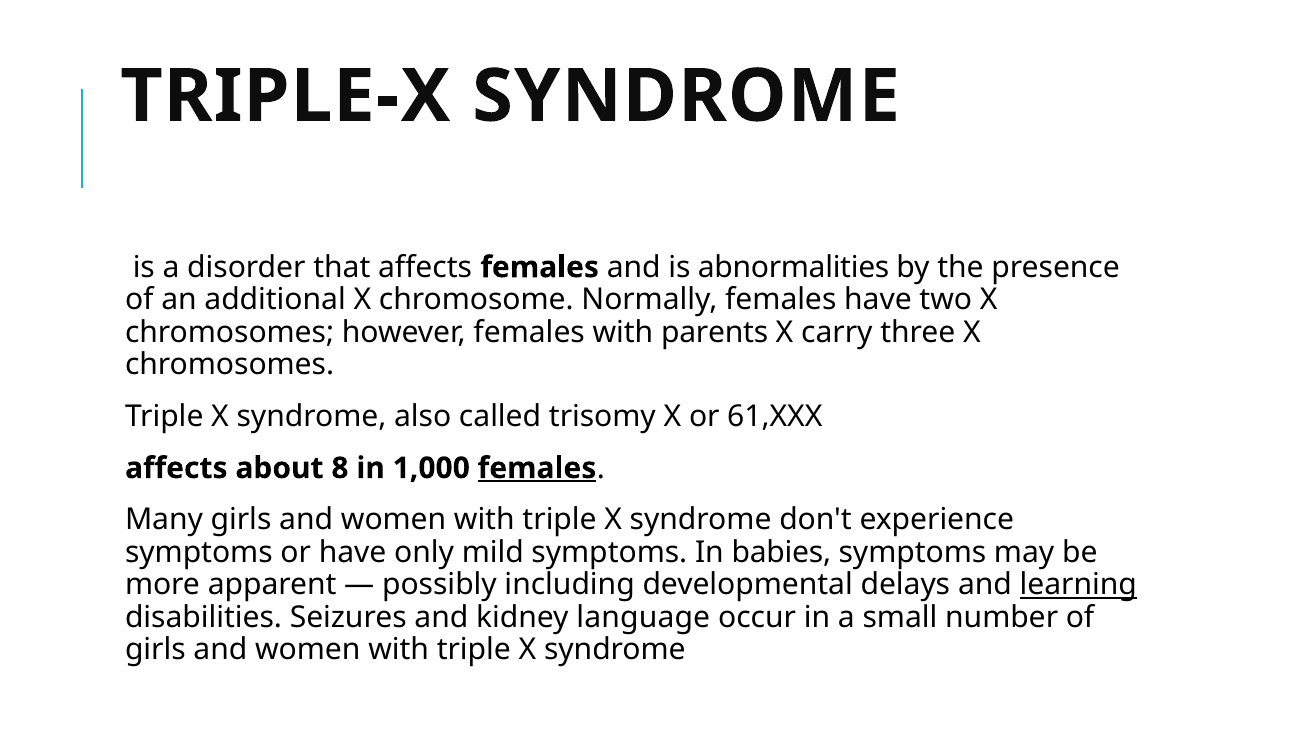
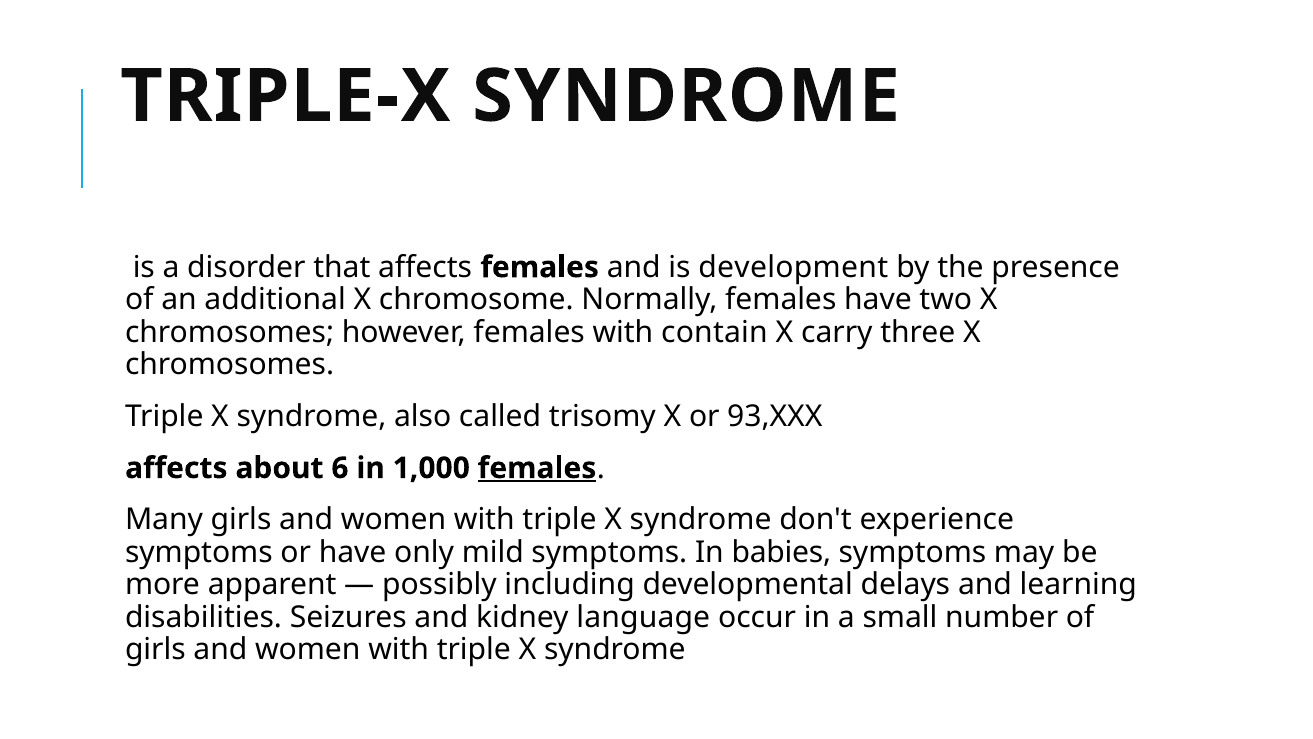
abnormalities: abnormalities -> development (793, 267)
parents: parents -> contain (714, 332)
61,XXX: 61,XXX -> 93,XXX (775, 416)
8: 8 -> 6 (340, 468)
learning underline: present -> none (1078, 585)
